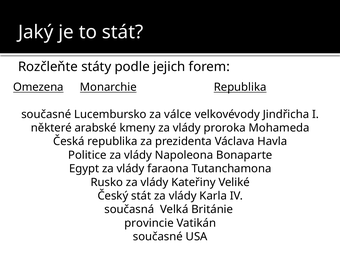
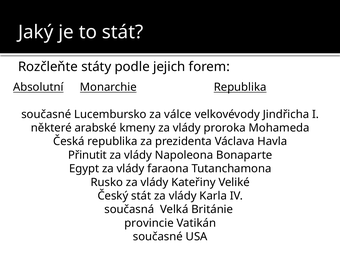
Omezena: Omezena -> Absolutní (38, 87)
Politice: Politice -> Přinutit (87, 155)
